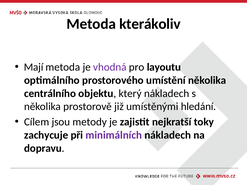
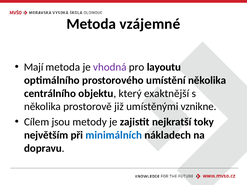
kterákoliv: kterákoliv -> vzájemné (150, 24)
který nákladech: nákladech -> exaktnější (167, 94)
hledání: hledání -> vznikne (199, 107)
zachycuje: zachycuje -> největším (46, 135)
minimálních colour: purple -> blue (114, 135)
